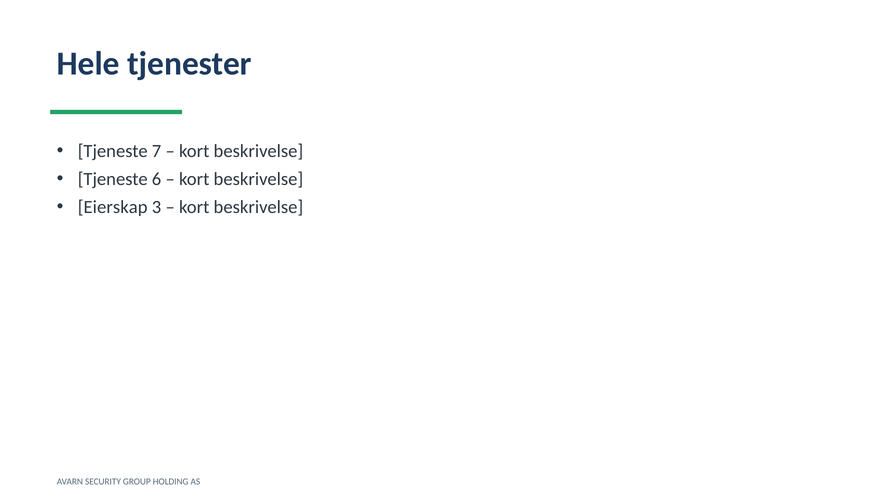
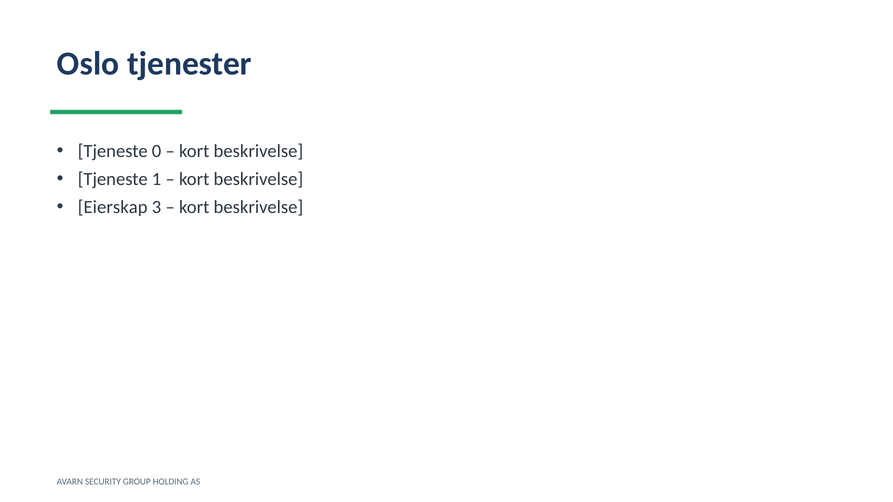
Hele: Hele -> Oslo (88, 64)
7: 7 -> 0 (157, 151)
6: 6 -> 1 (157, 179)
